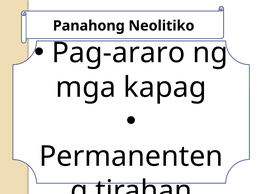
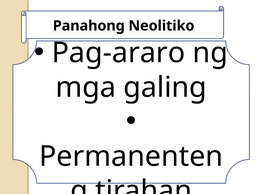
kapag: kapag -> galing (165, 87)
